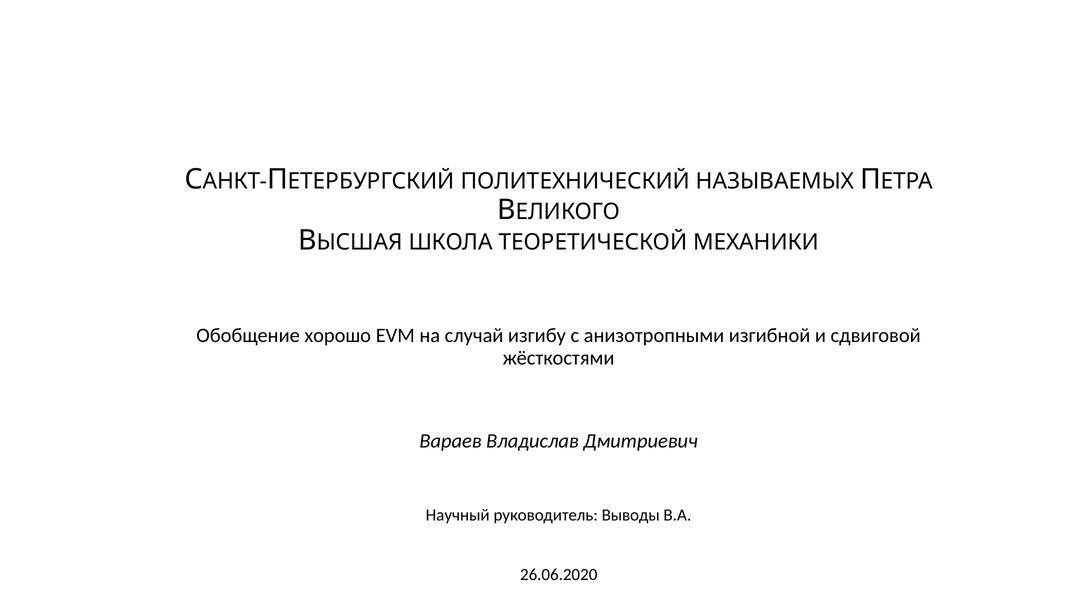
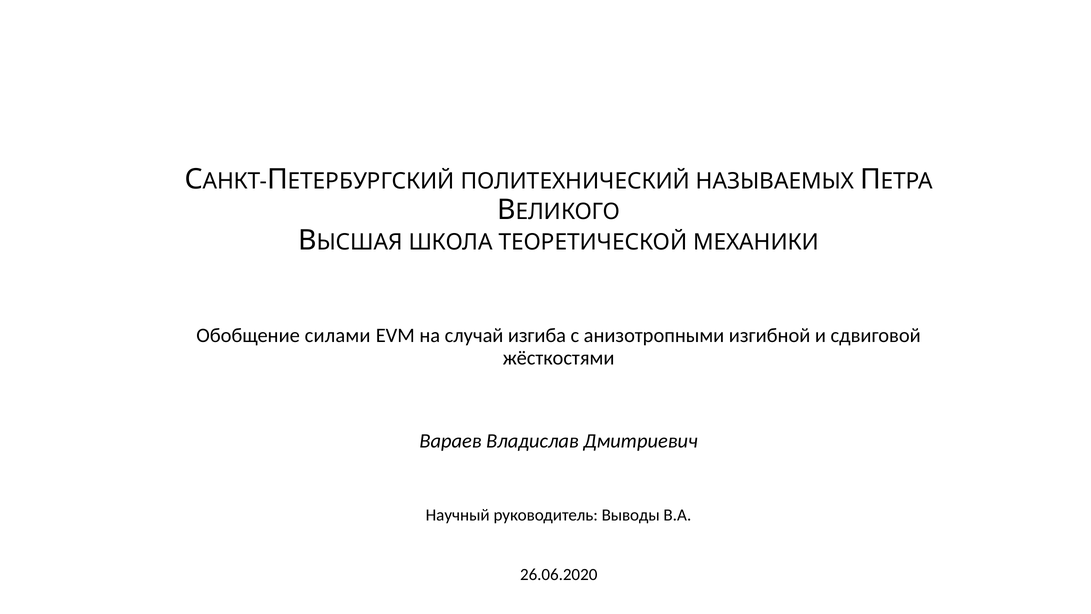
хорошо: хорошо -> силами (338, 335)
изгибу: изгибу -> изгиба (537, 335)
